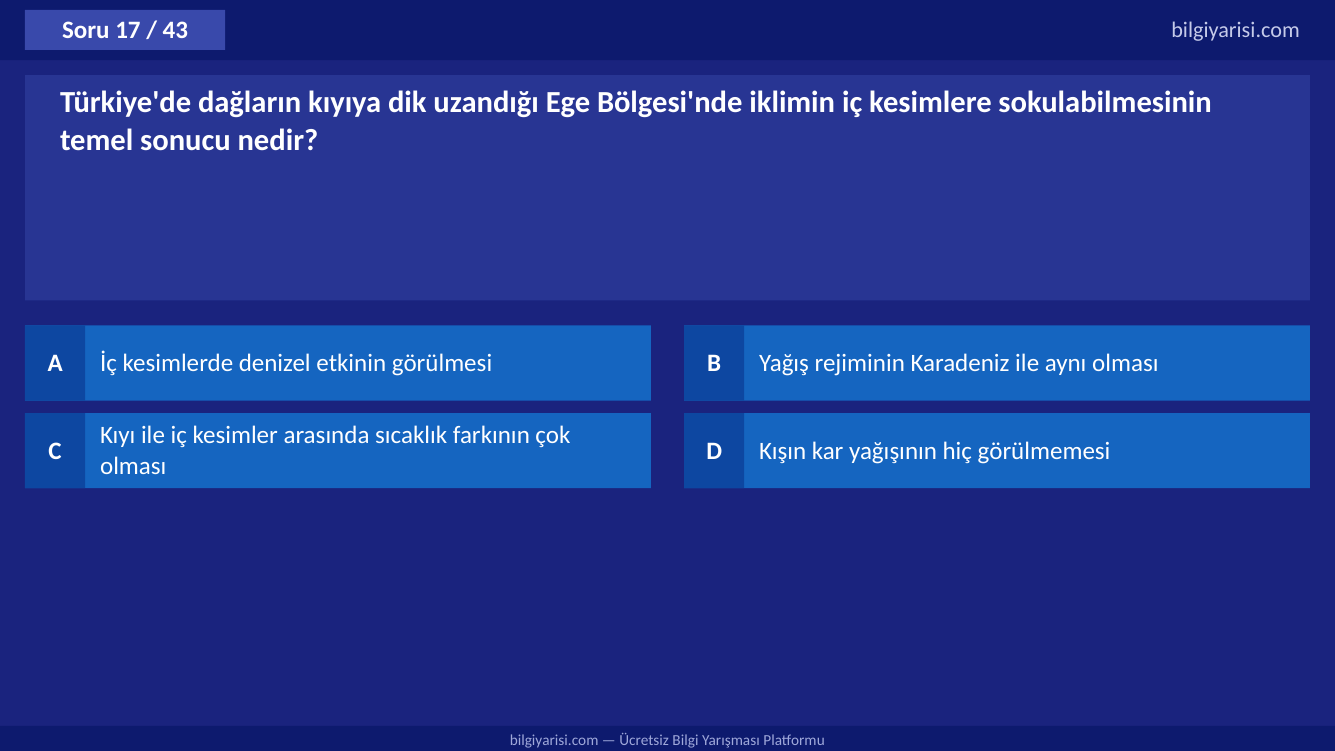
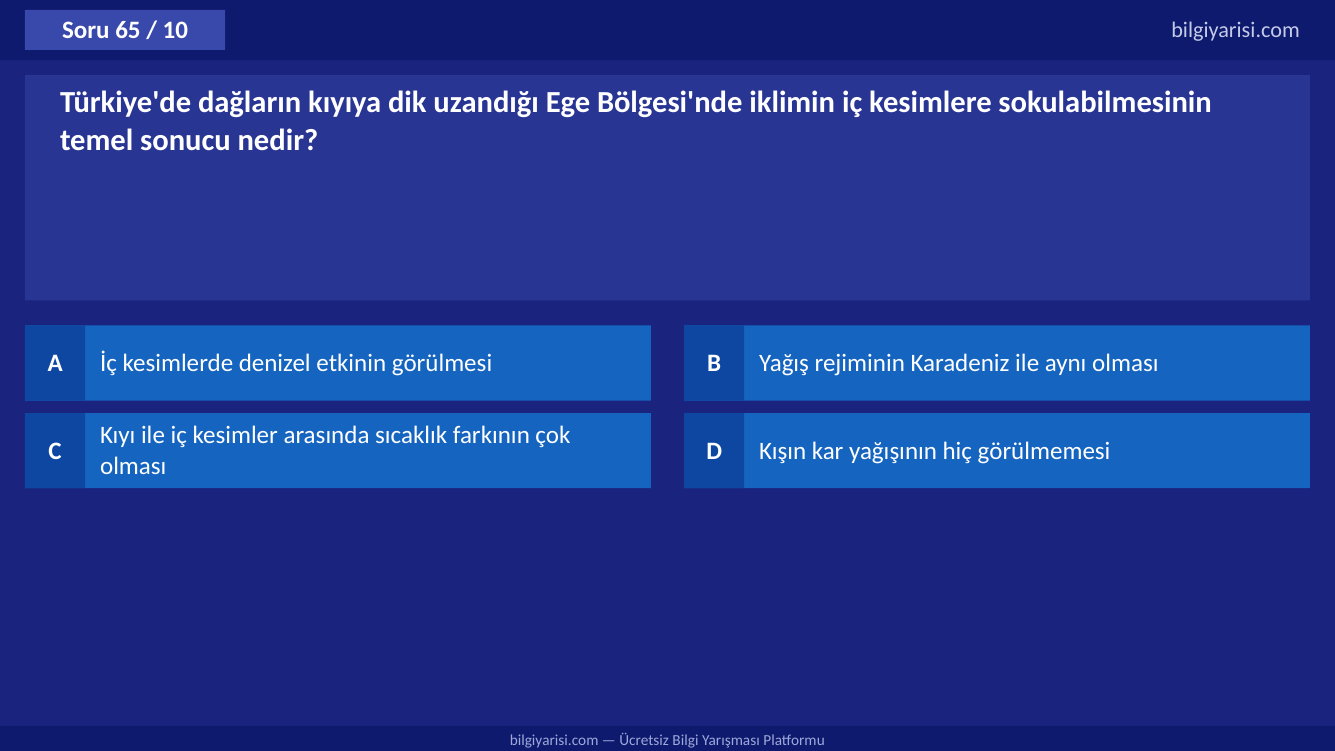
17: 17 -> 65 (128, 31)
43: 43 -> 10 (175, 31)
